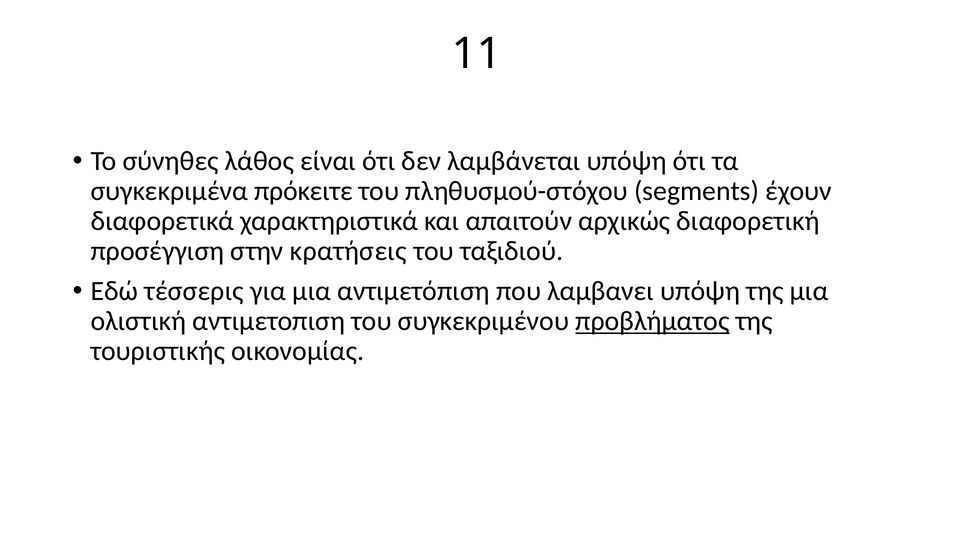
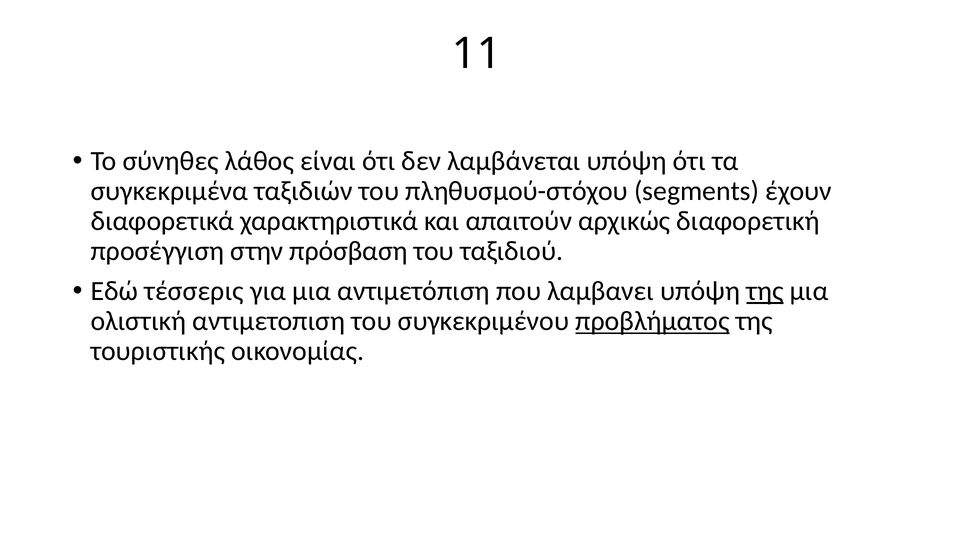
πρόκειτε: πρόκειτε -> ταξιδιών (303, 191)
κρατήσεις: κρατήσεις -> πρόσβαση (348, 251)
της underline: none -> present (765, 291)
